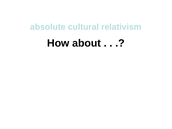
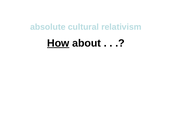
How underline: none -> present (58, 43)
